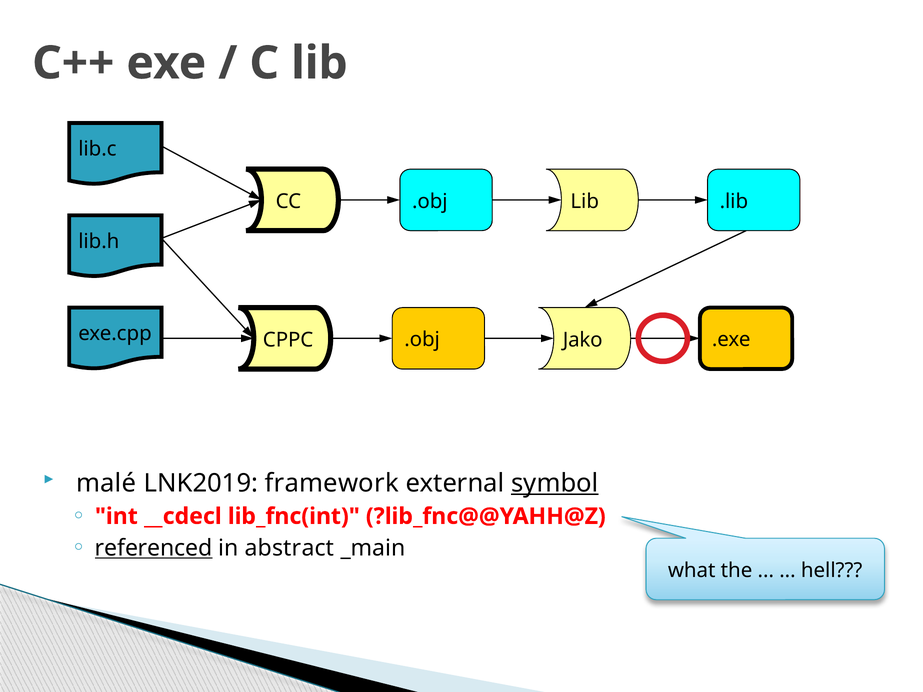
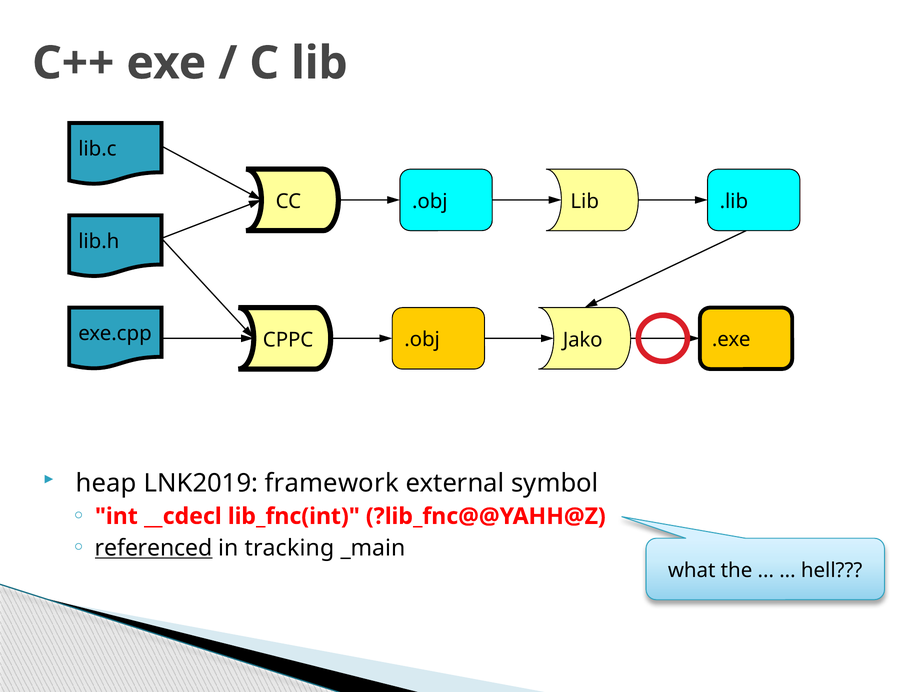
malé: malé -> heap (106, 483)
symbol underline: present -> none (555, 483)
abstract: abstract -> tracking (289, 548)
